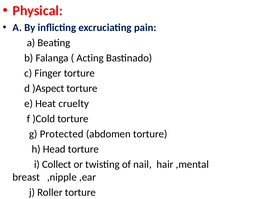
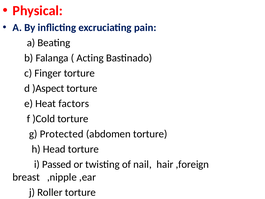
cruelty: cruelty -> factors (74, 103)
Collect: Collect -> Passed (57, 164)
,mental: ,mental -> ,foreign (192, 164)
